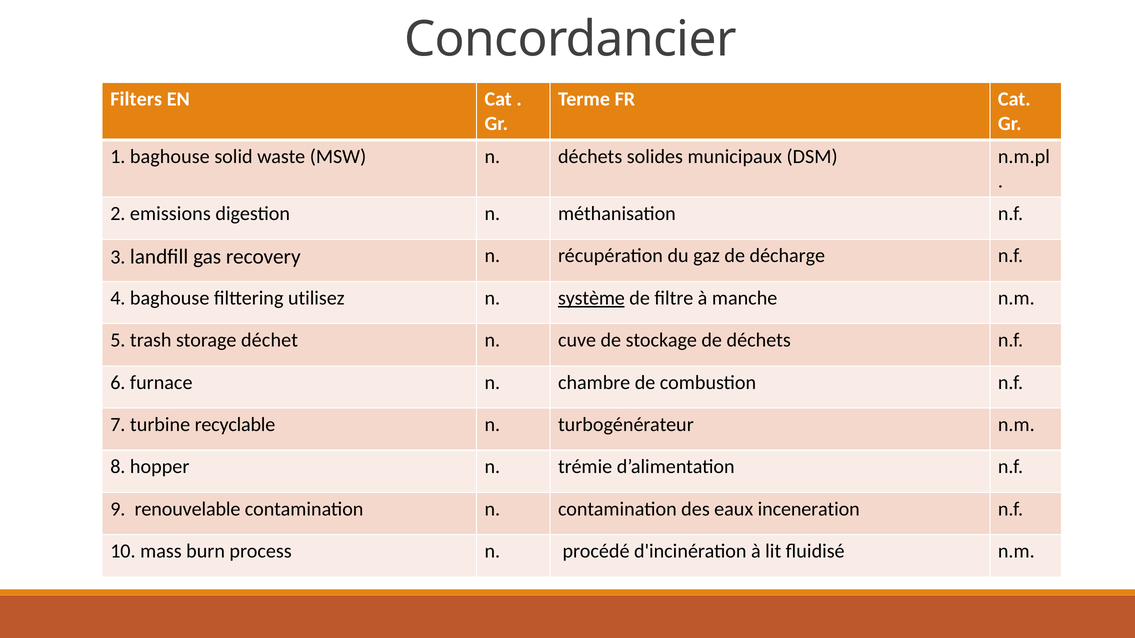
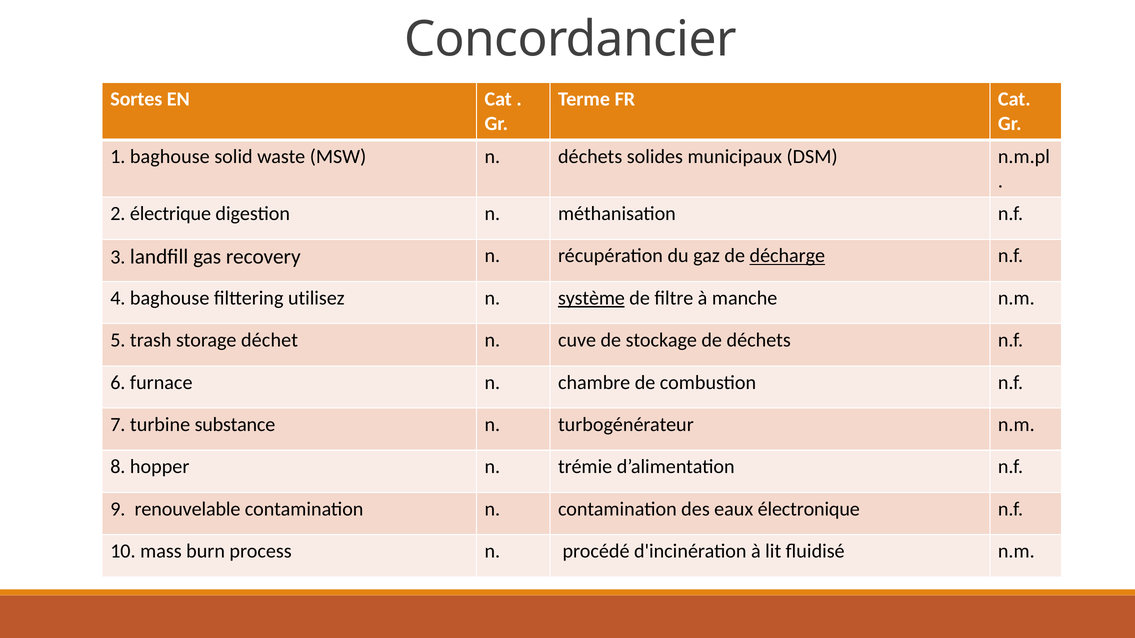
Filters: Filters -> Sortes (136, 99)
emissions: emissions -> électrique (170, 214)
décharge underline: none -> present (787, 256)
recyclable: recyclable -> substance (235, 425)
inceneration: inceneration -> électronique (809, 509)
